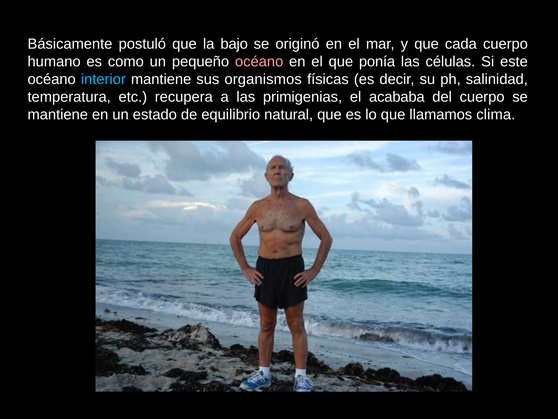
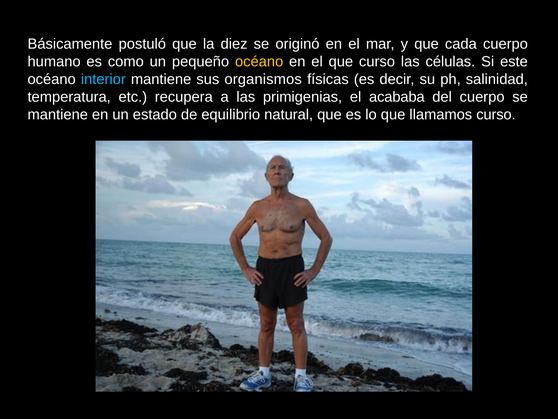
bajo: bajo -> diez (234, 44)
océano colour: pink -> yellow (259, 62)
que ponía: ponía -> curso (377, 62)
llamamos clima: clima -> curso (496, 115)
